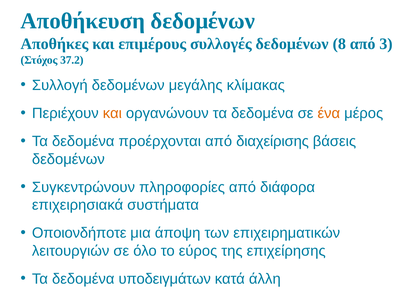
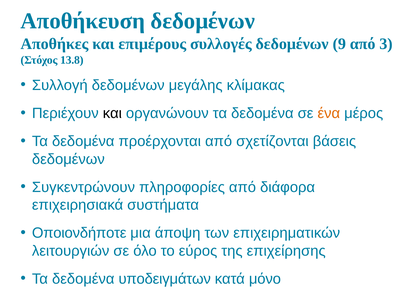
8: 8 -> 9 (339, 44)
37.2: 37.2 -> 13.8 (72, 60)
και colour: orange -> black (112, 113)
διαχείρισης: διαχείρισης -> σχετίζονται (272, 141)
άλλη: άλλη -> μόνο (265, 278)
